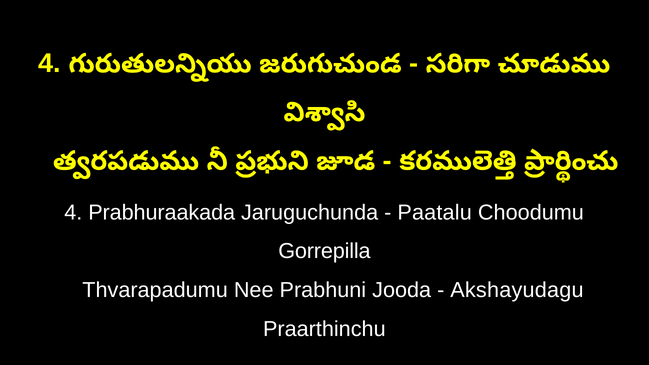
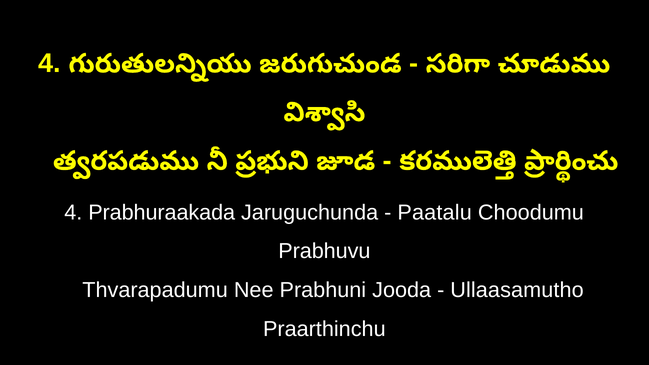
Gorrepilla: Gorrepilla -> Prabhuvu (324, 251)
Akshayudagu: Akshayudagu -> Ullaasamutho (517, 290)
